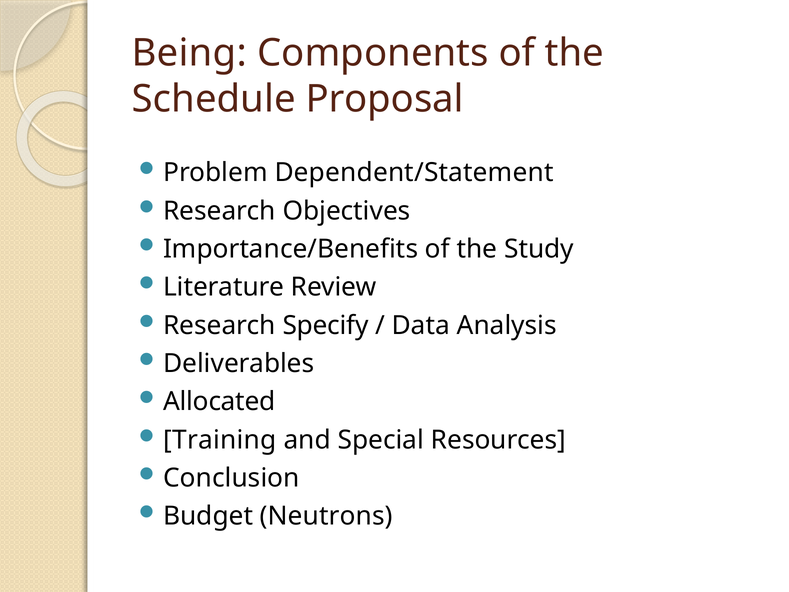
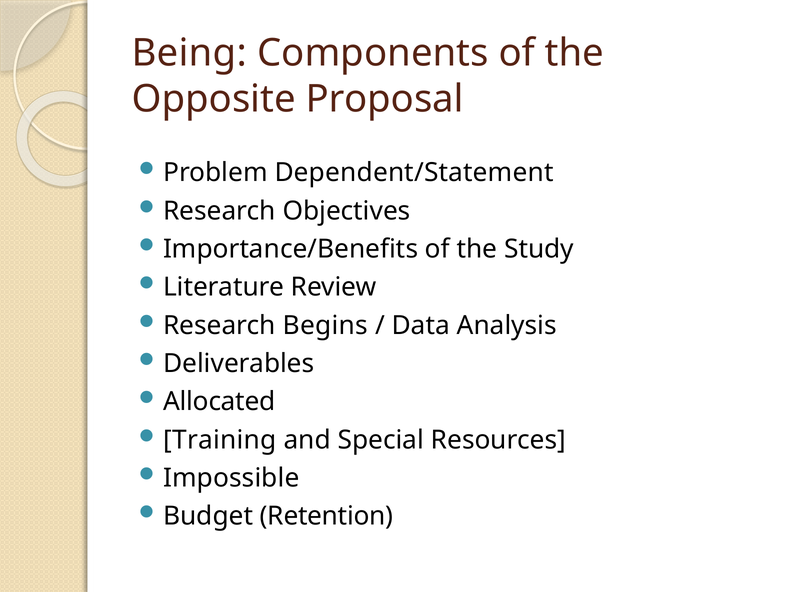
Schedule: Schedule -> Opposite (214, 99)
Specify: Specify -> Begins (325, 325)
Conclusion: Conclusion -> Impossible (231, 478)
Neutrons: Neutrons -> Retention (327, 516)
